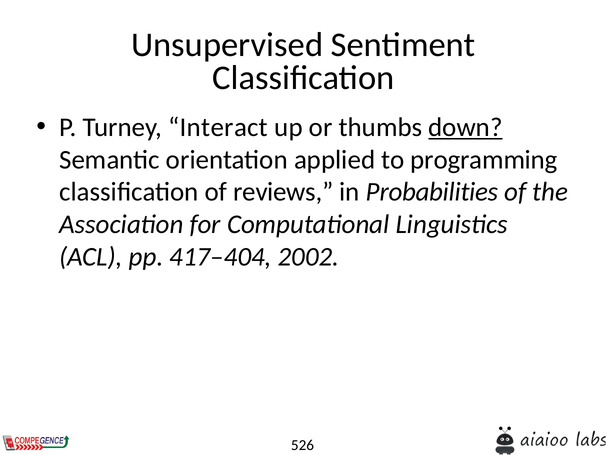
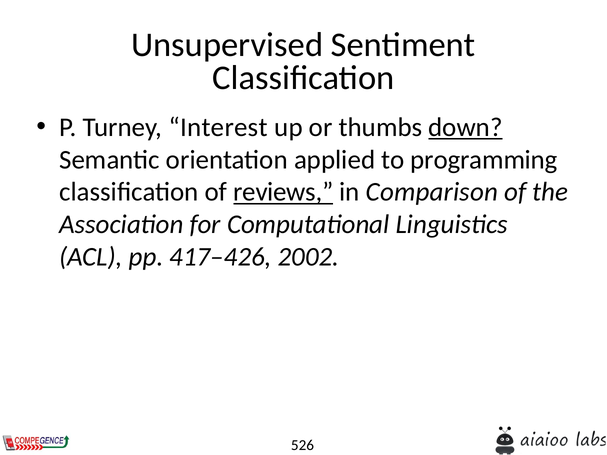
Interact: Interact -> Interest (218, 127)
reviews underline: none -> present (283, 192)
Probabilities: Probabilities -> Comparison (432, 192)
417–404: 417–404 -> 417–426 (221, 257)
